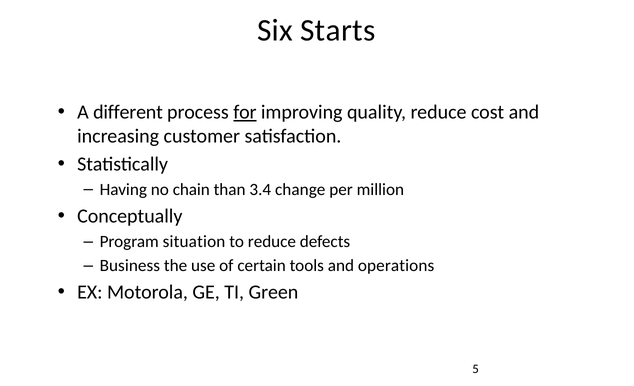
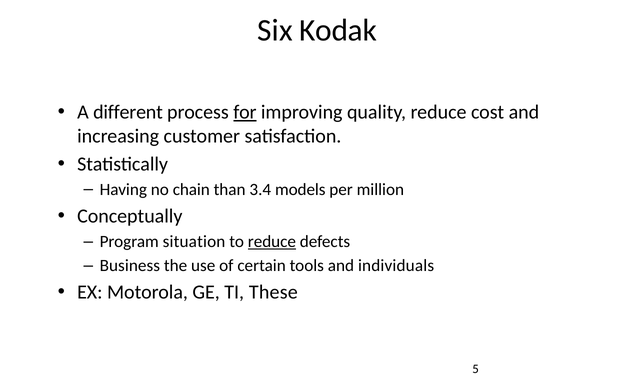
Starts: Starts -> Kodak (338, 30)
change: change -> models (300, 190)
reduce underline: none -> present (272, 242)
operations: operations -> individuals (396, 266)
Green: Green -> These (273, 292)
